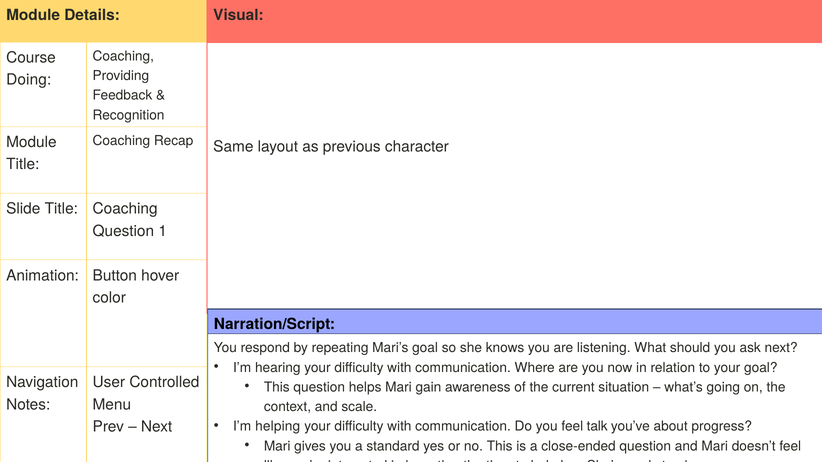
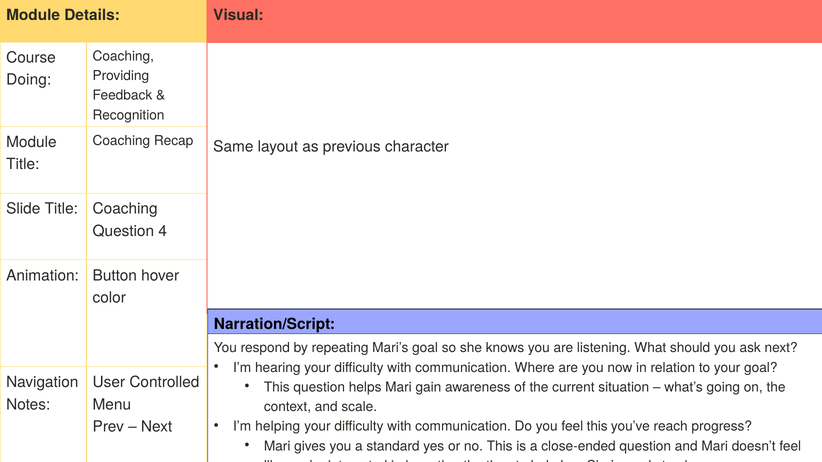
1: 1 -> 4 (163, 231)
feel talk: talk -> this (597, 427)
about: about -> reach (671, 427)
